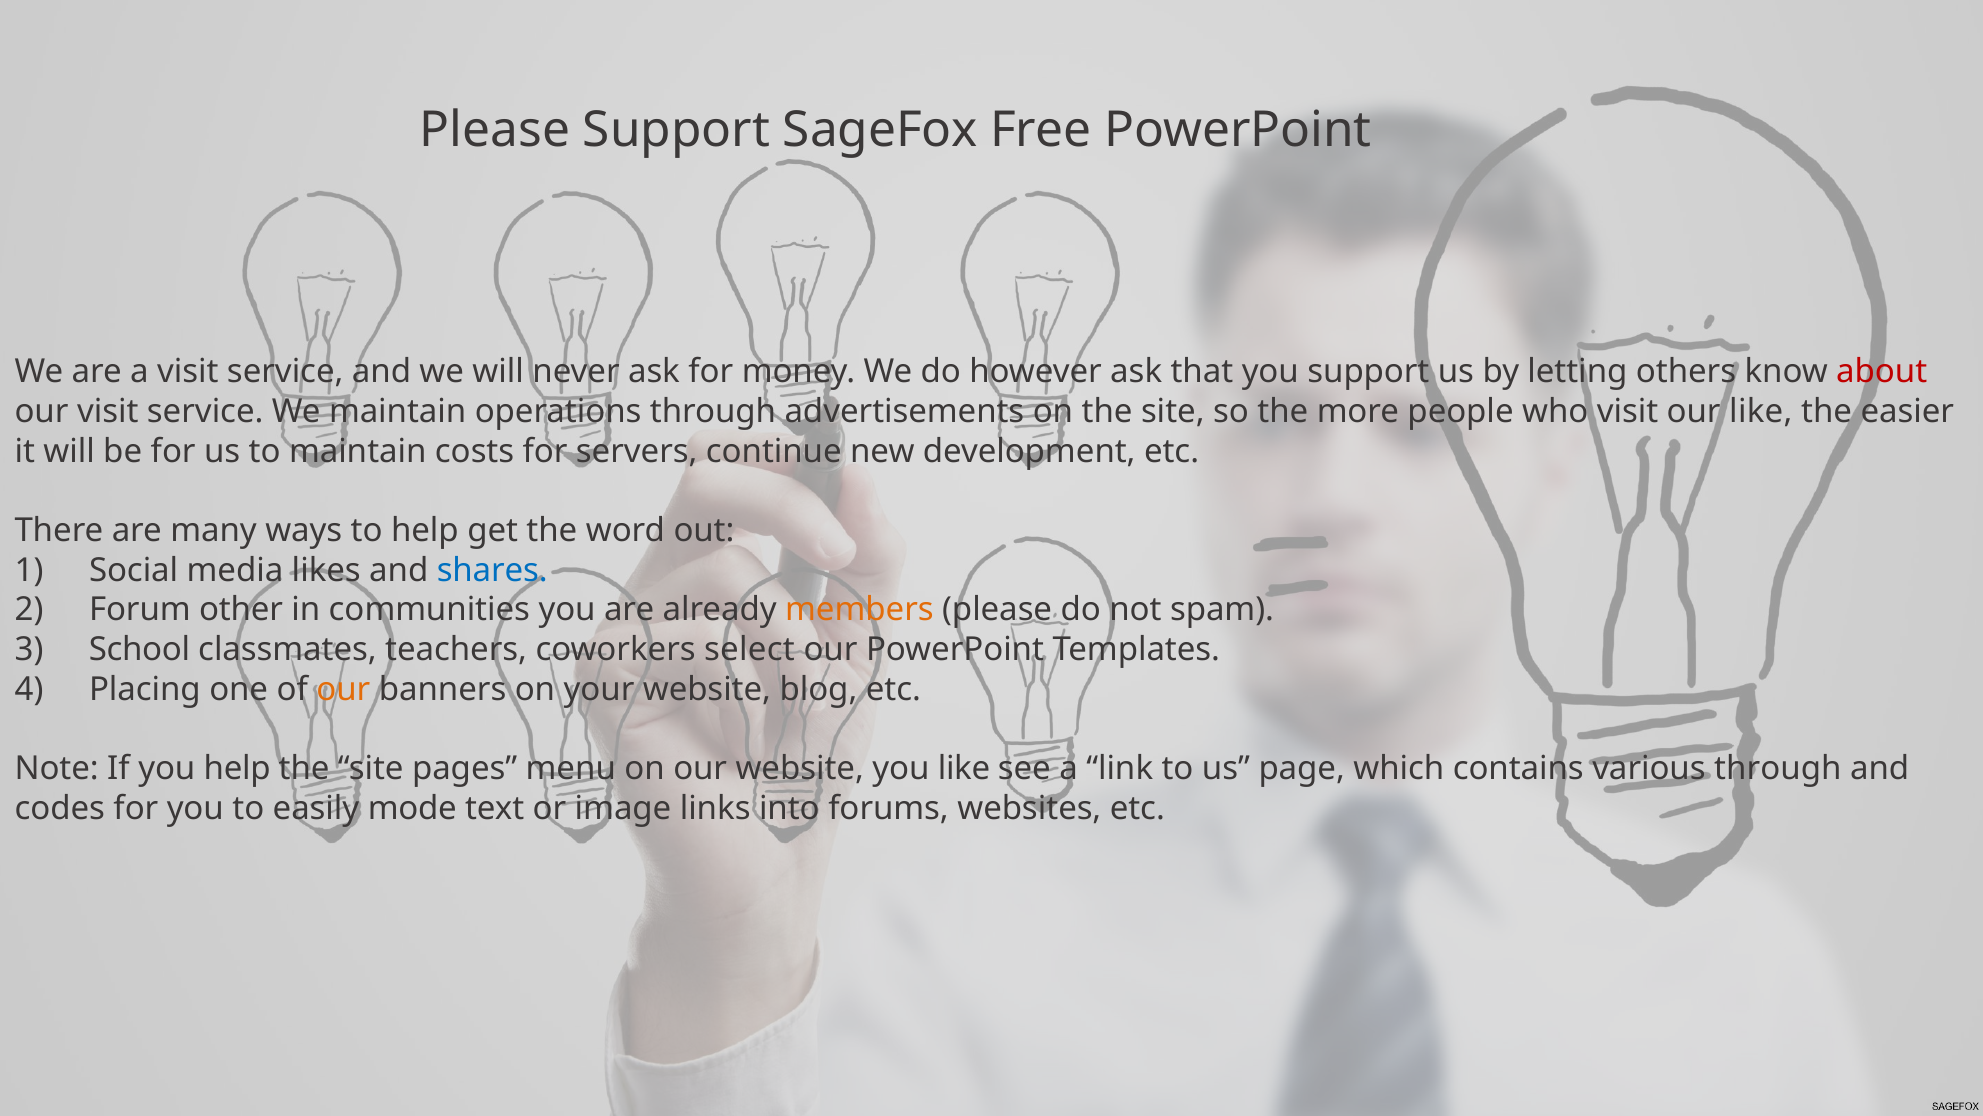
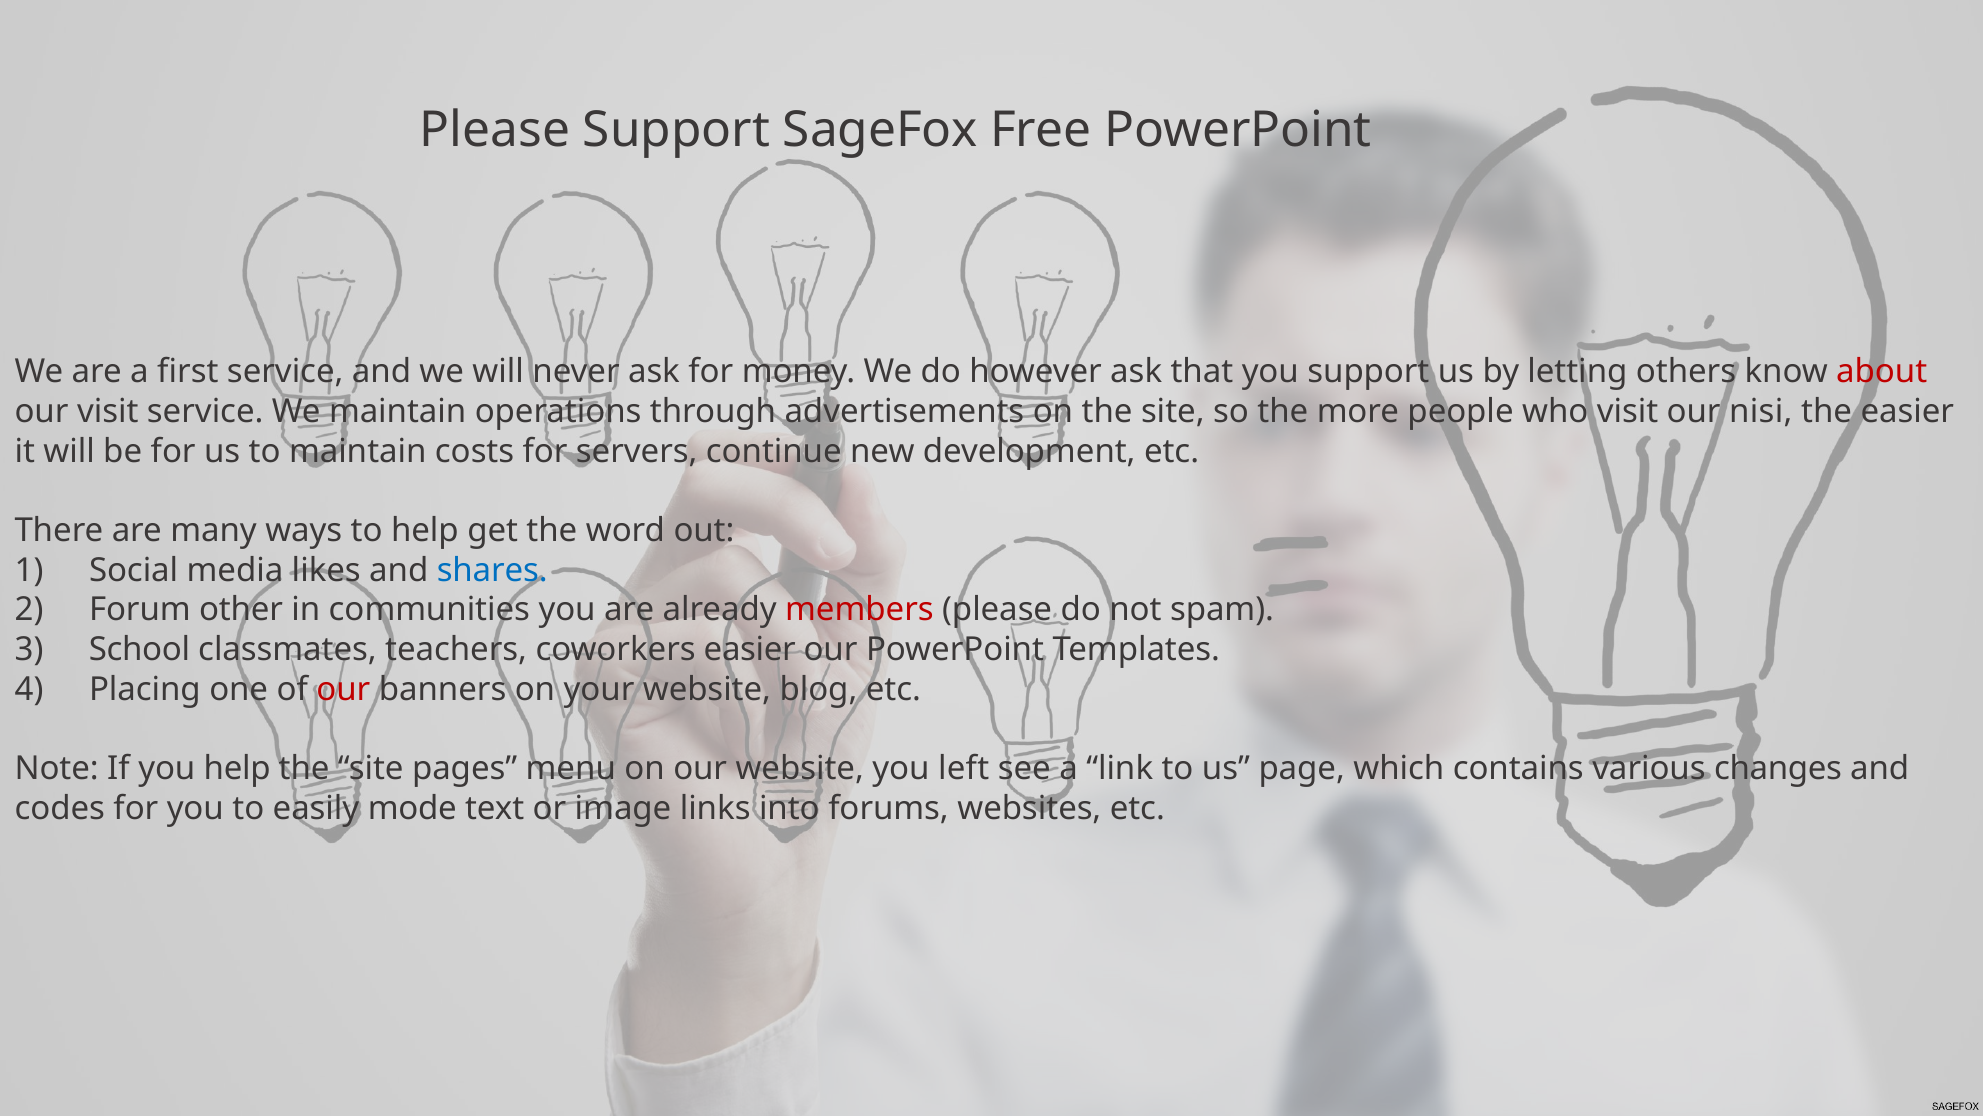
a visit: visit -> first (188, 372)
our like: like -> nisi (1761, 411)
members colour: orange -> red (859, 610)
coworkers select: select -> easier (750, 649)
our colour: orange -> red (343, 689)
you like: like -> left (964, 768)
various through: through -> changes (1778, 768)
